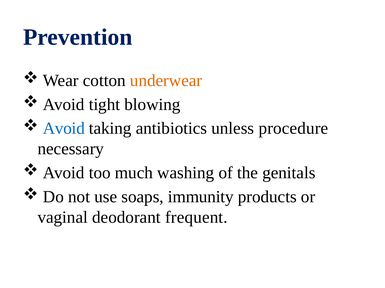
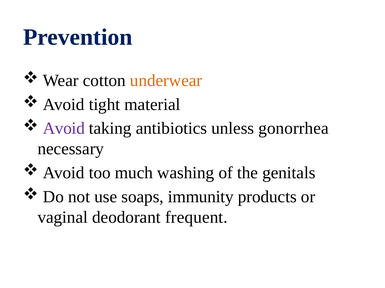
blowing: blowing -> material (152, 105)
Avoid colour: blue -> purple (64, 129)
procedure: procedure -> gonorrhea (293, 129)
